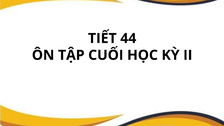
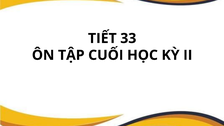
44: 44 -> 33 (128, 38)
